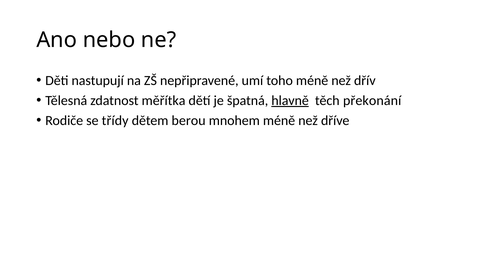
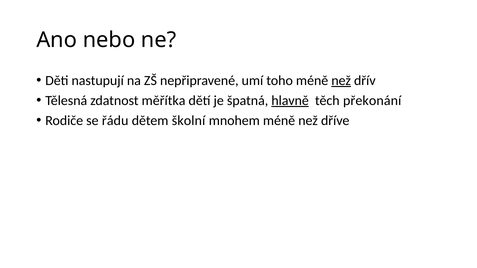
než underline: none -> present (341, 81)
třídy: třídy -> řádu (115, 121)
berou: berou -> školní (189, 121)
